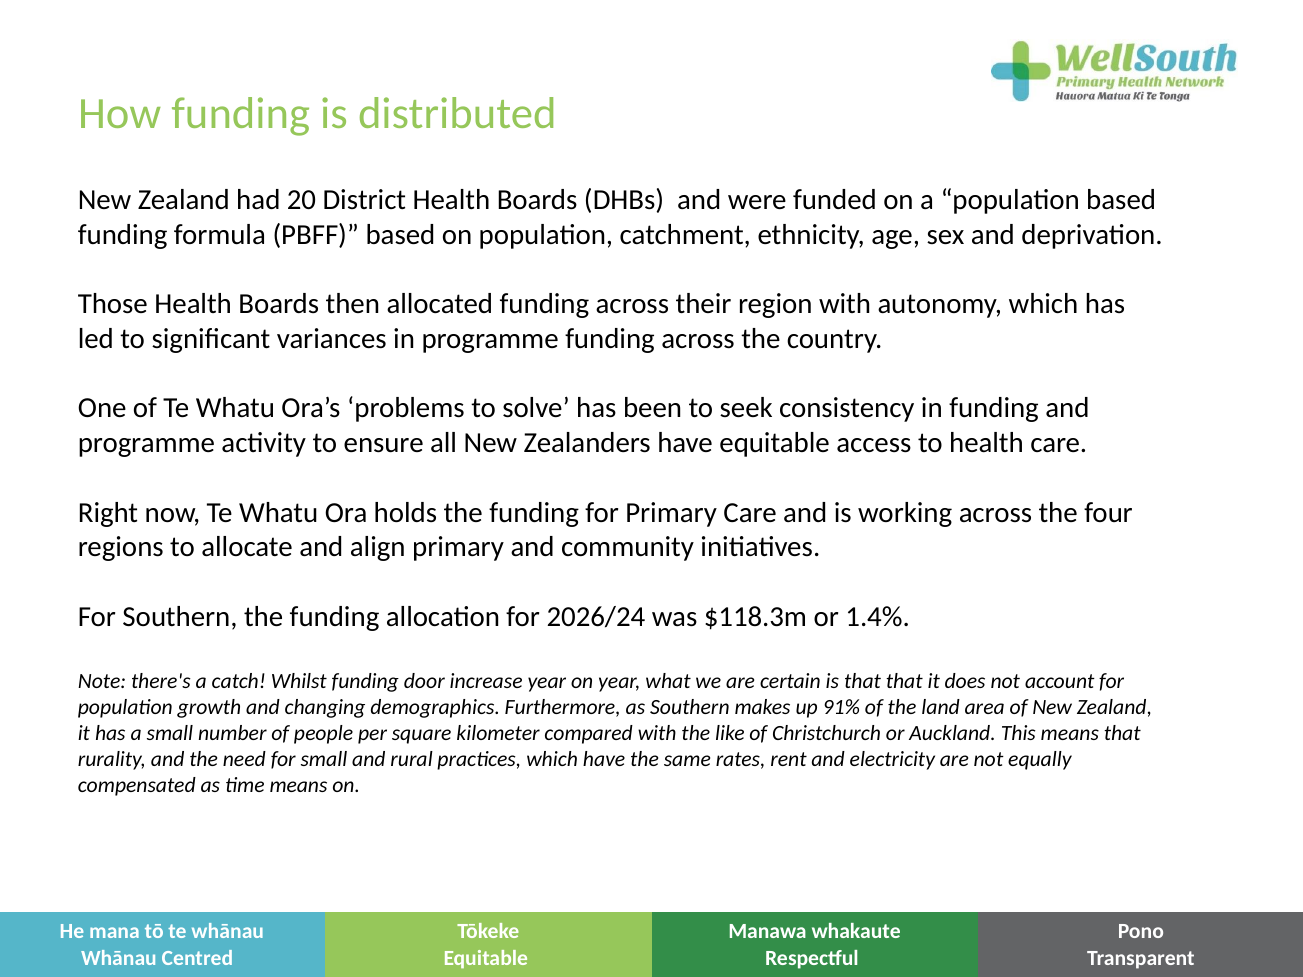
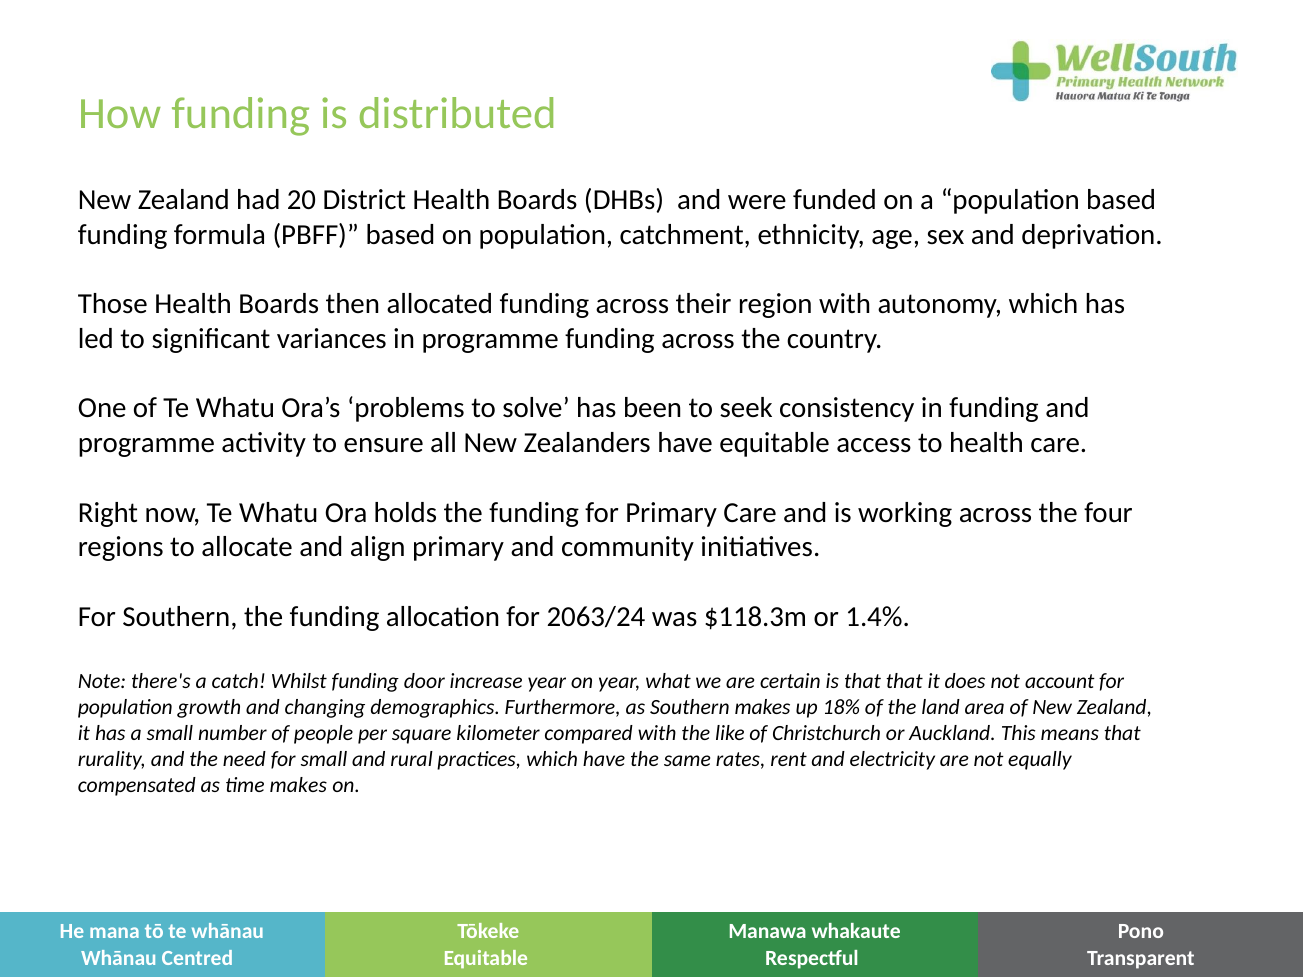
2026/24: 2026/24 -> 2063/24 (596, 617)
91%: 91% -> 18% (841, 708)
time means: means -> makes (298, 786)
